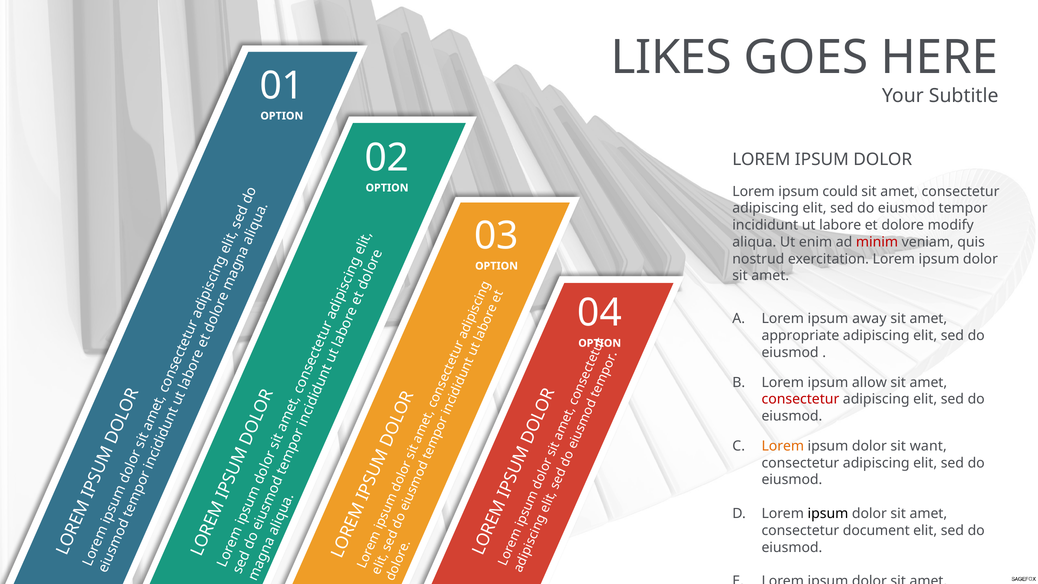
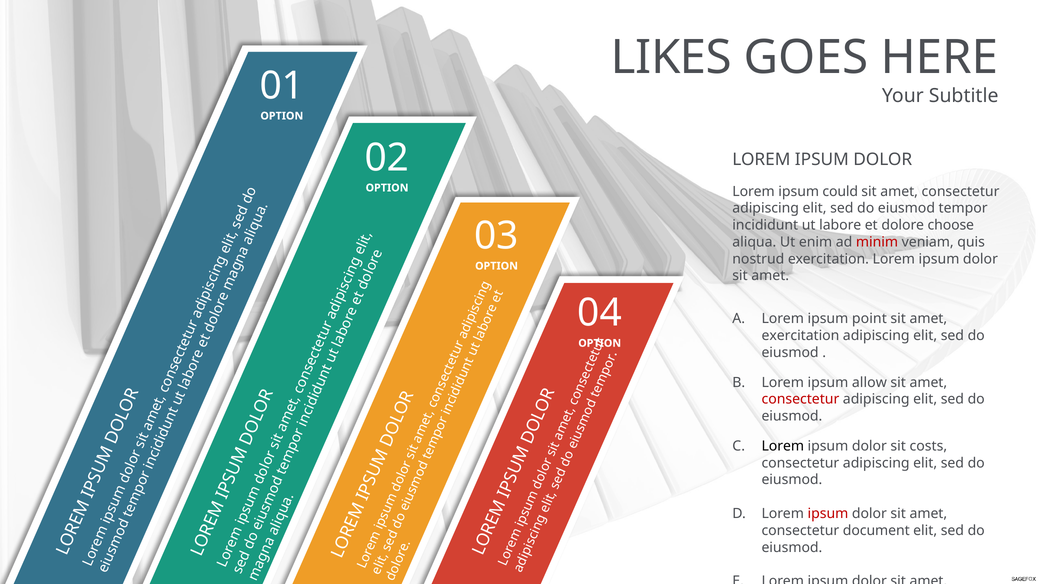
modify: modify -> choose (951, 225)
away: away -> point (869, 319)
appropriate: appropriate -> exercitation (800, 336)
Lorem colour: orange -> black (783, 446)
want: want -> costs (928, 446)
ipsum colour: black -> red (828, 513)
